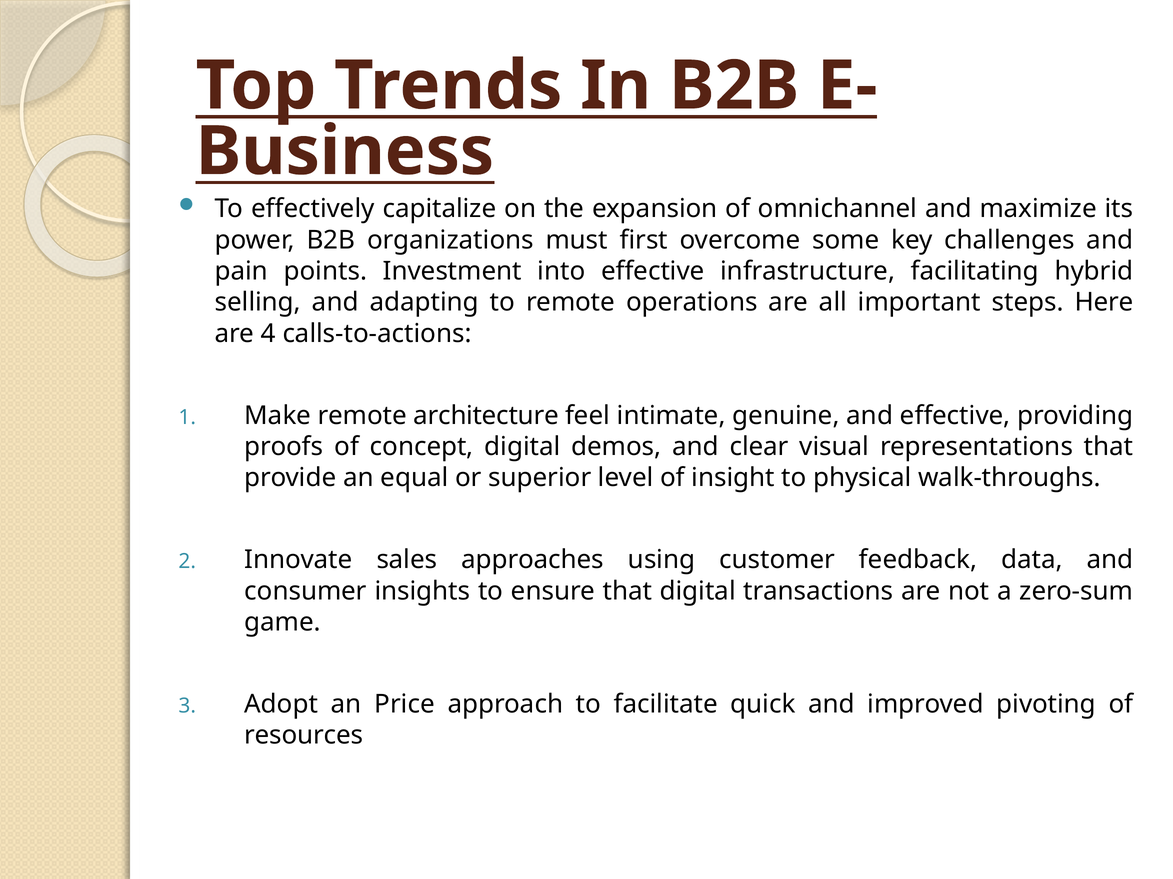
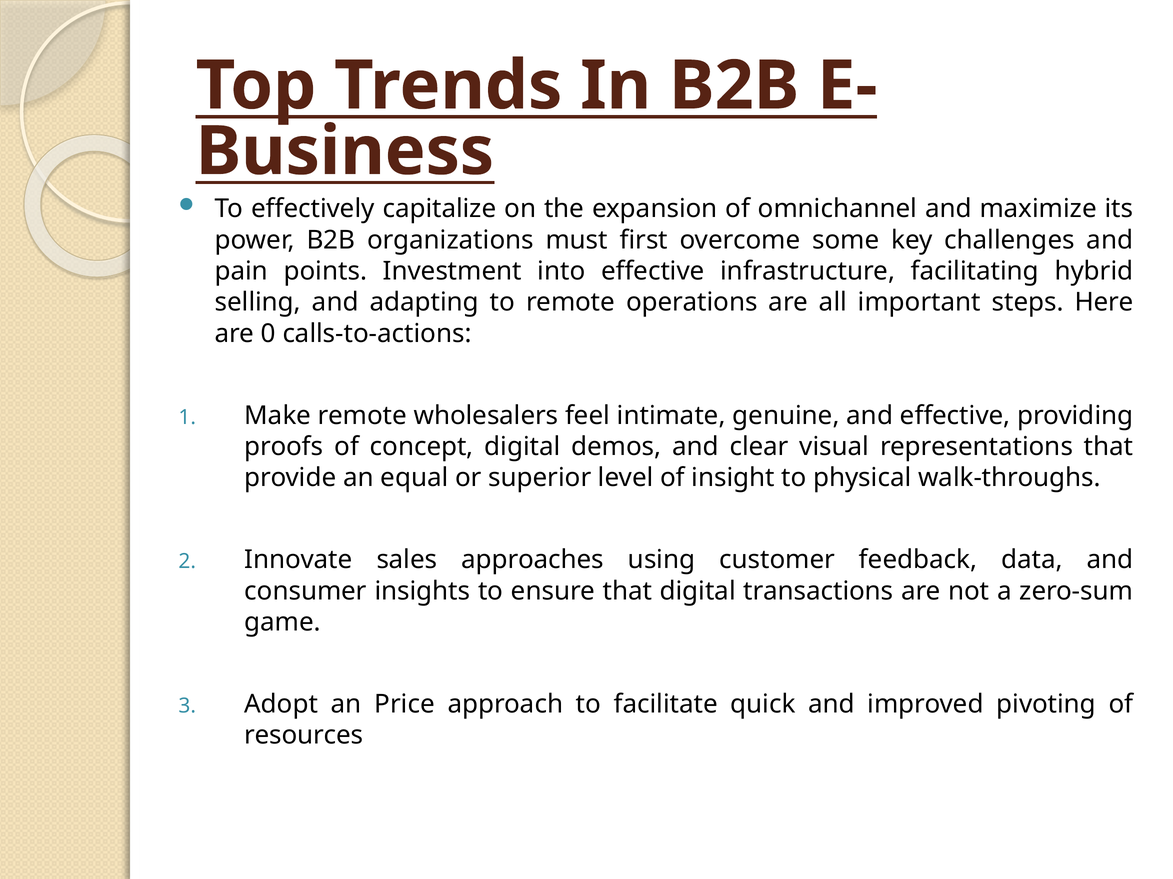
4: 4 -> 0 (268, 334)
architecture: architecture -> wholesalers (486, 416)
